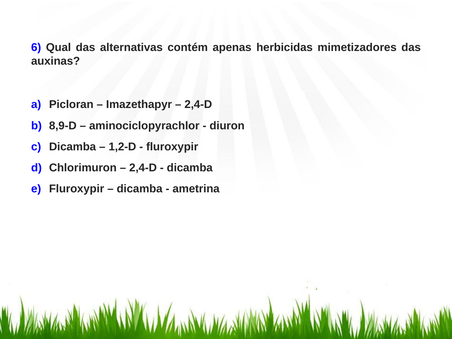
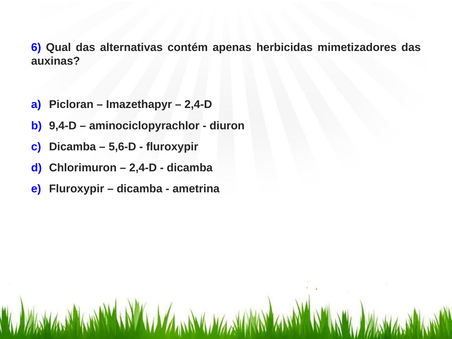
8,9-D: 8,9-D -> 9,4-D (63, 126)
1,2-D: 1,2-D -> 5,6-D (122, 147)
